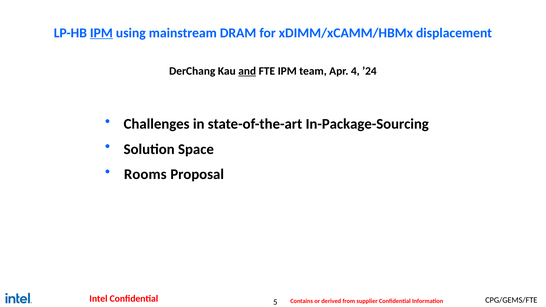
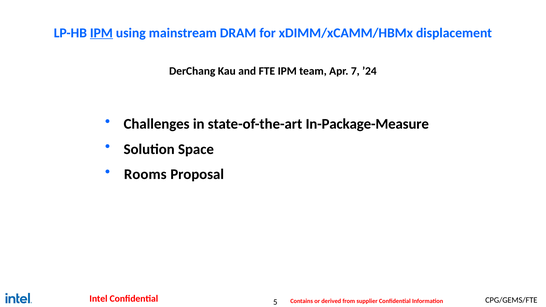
and underline: present -> none (247, 71)
4: 4 -> 7 (355, 71)
In-Package-Sourcing: In-Package-Sourcing -> In-Package-Measure (367, 124)
